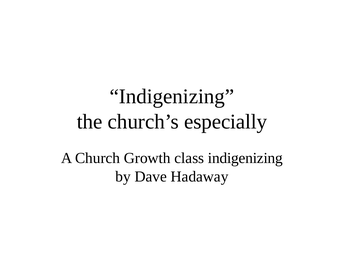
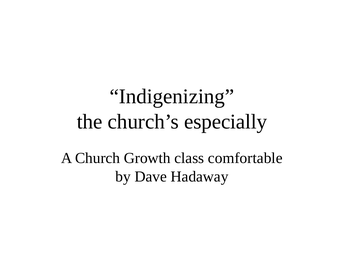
class indigenizing: indigenizing -> comfortable (245, 158)
